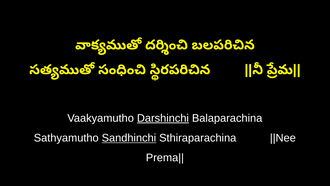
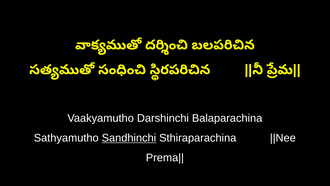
Darshinchi underline: present -> none (163, 118)
